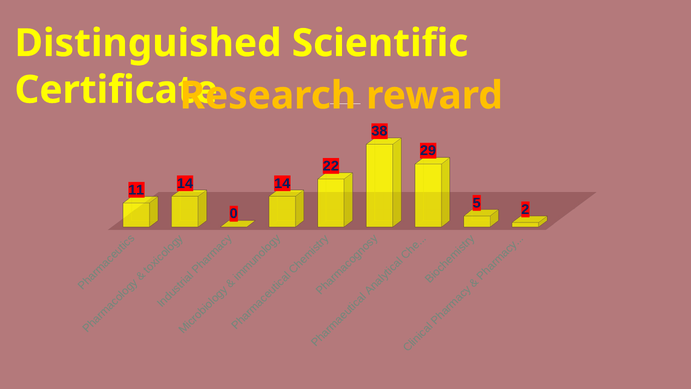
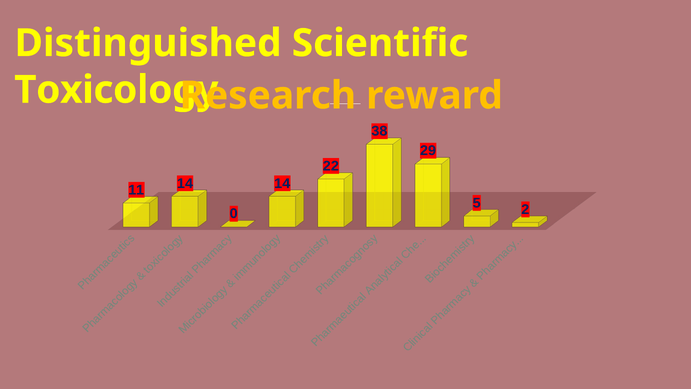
Certificate: Certificate -> Toxicology (116, 90)
